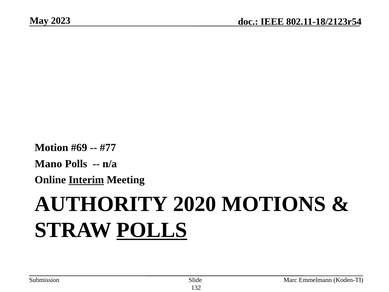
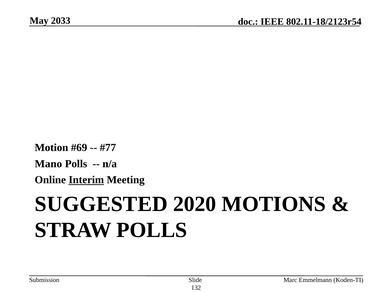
2023: 2023 -> 2033 (61, 21)
AUTHORITY: AUTHORITY -> SUGGESTED (101, 204)
POLLS underline: present -> none (152, 230)
